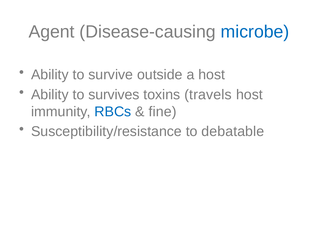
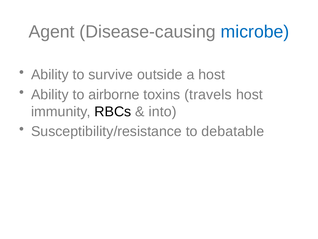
survives: survives -> airborne (114, 94)
RBCs colour: blue -> black (113, 111)
fine: fine -> into (163, 111)
